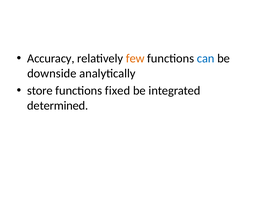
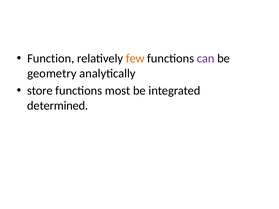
Accuracy: Accuracy -> Function (51, 59)
can colour: blue -> purple (206, 59)
downside: downside -> geometry (52, 73)
fixed: fixed -> most (118, 91)
